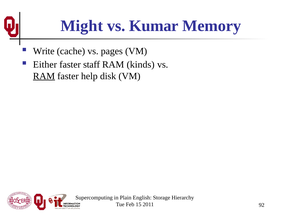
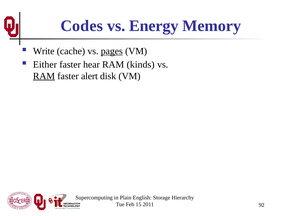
Might: Might -> Codes (82, 26)
Kumar: Kumar -> Energy (154, 26)
pages underline: none -> present (112, 51)
staff: staff -> hear (91, 65)
help: help -> alert (89, 76)
